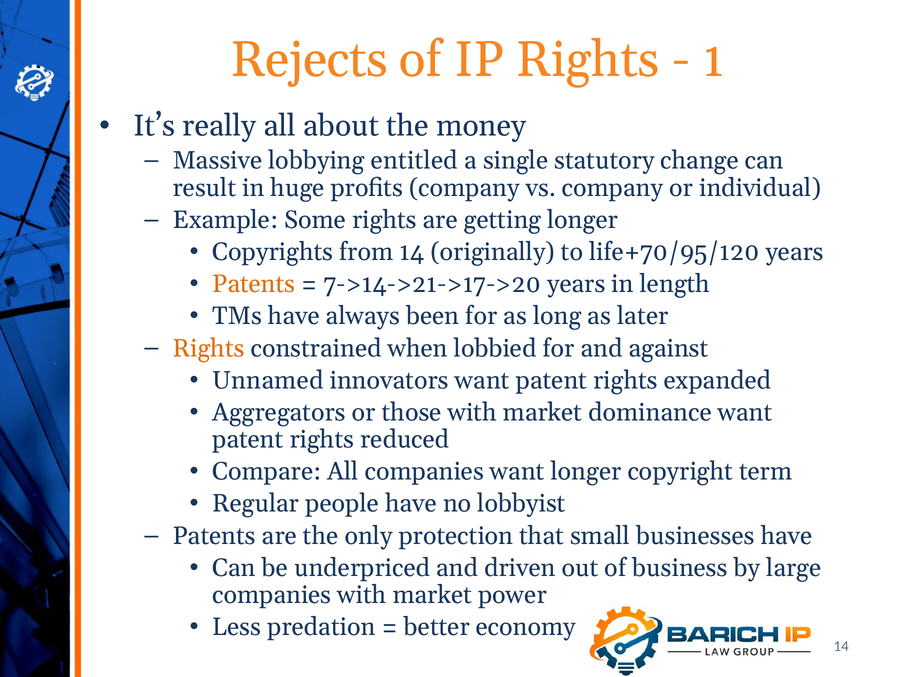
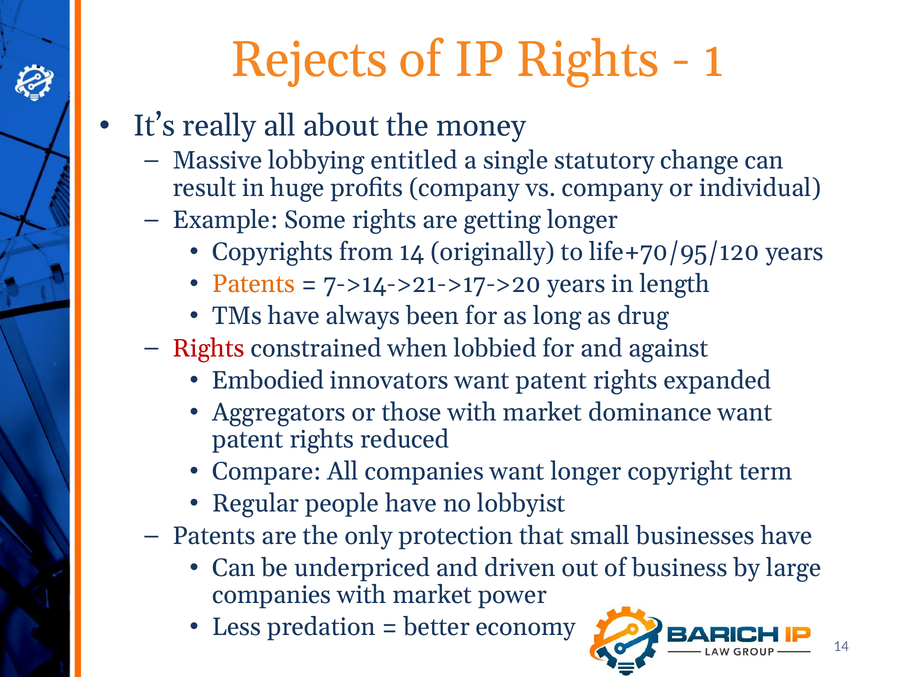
later: later -> drug (643, 316)
Rights colour: orange -> red (209, 348)
Unnamed: Unnamed -> Embodied (268, 380)
